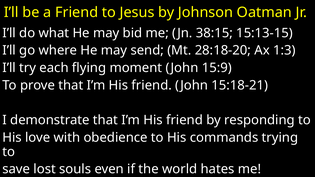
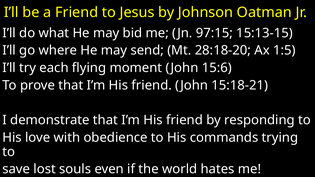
38:15: 38:15 -> 97:15 (214, 33)
1:3: 1:3 -> 1:5 (284, 50)
15:9: 15:9 -> 15:6 (217, 68)
